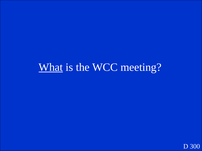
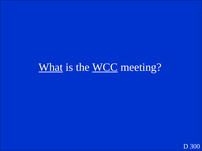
WCC underline: none -> present (105, 67)
